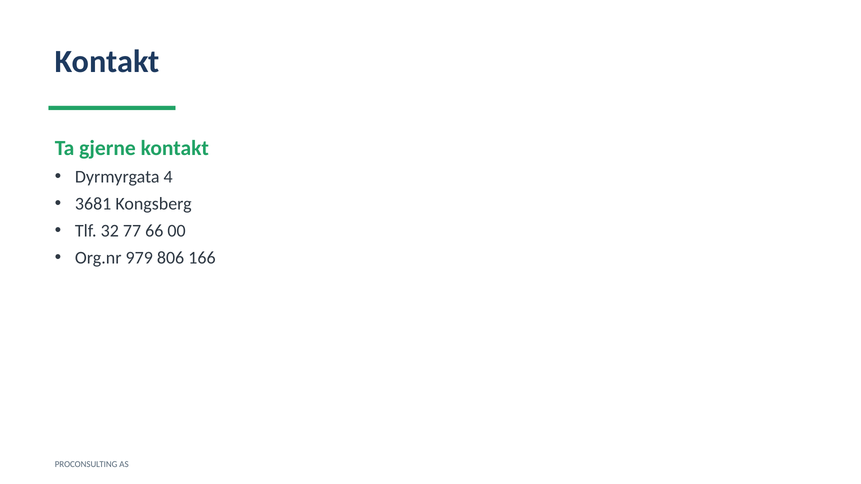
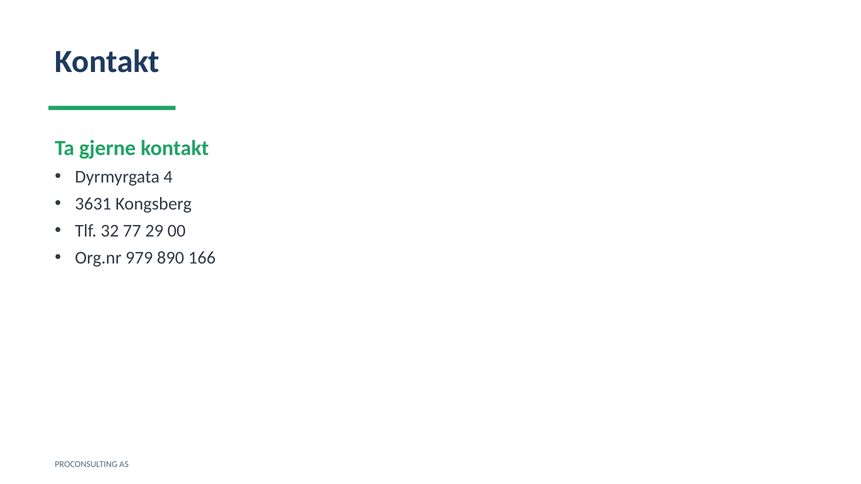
3681: 3681 -> 3631 (93, 204)
66: 66 -> 29 (154, 231)
806: 806 -> 890 (171, 258)
